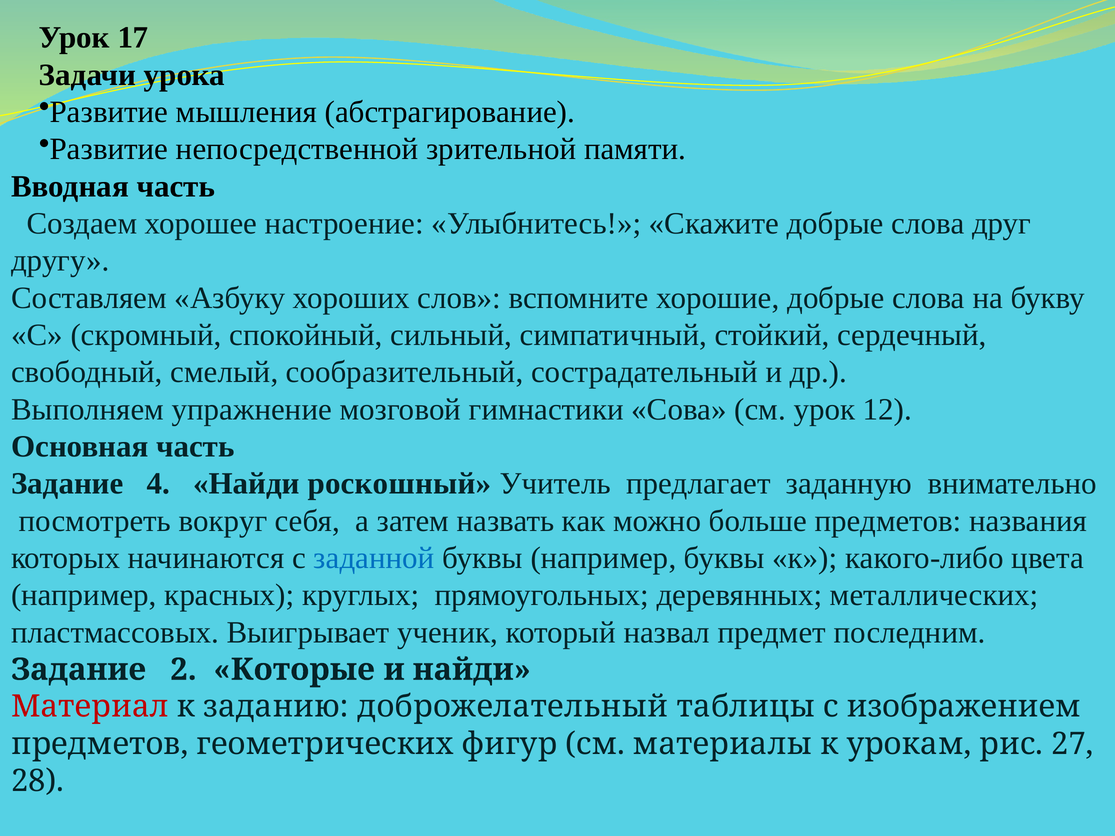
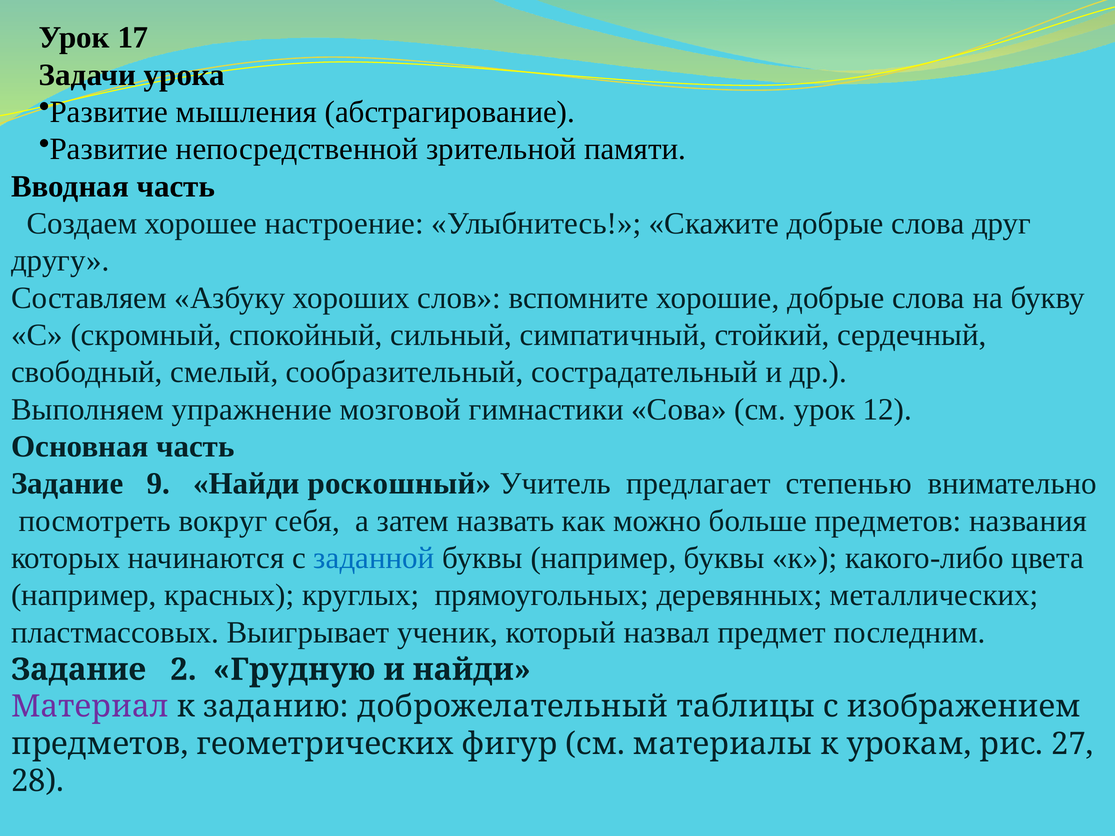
4: 4 -> 9 (158, 484)
заданную: заданную -> степенью (849, 484)
Которые: Которые -> Грудную (294, 670)
Материал colour: red -> purple (90, 707)
